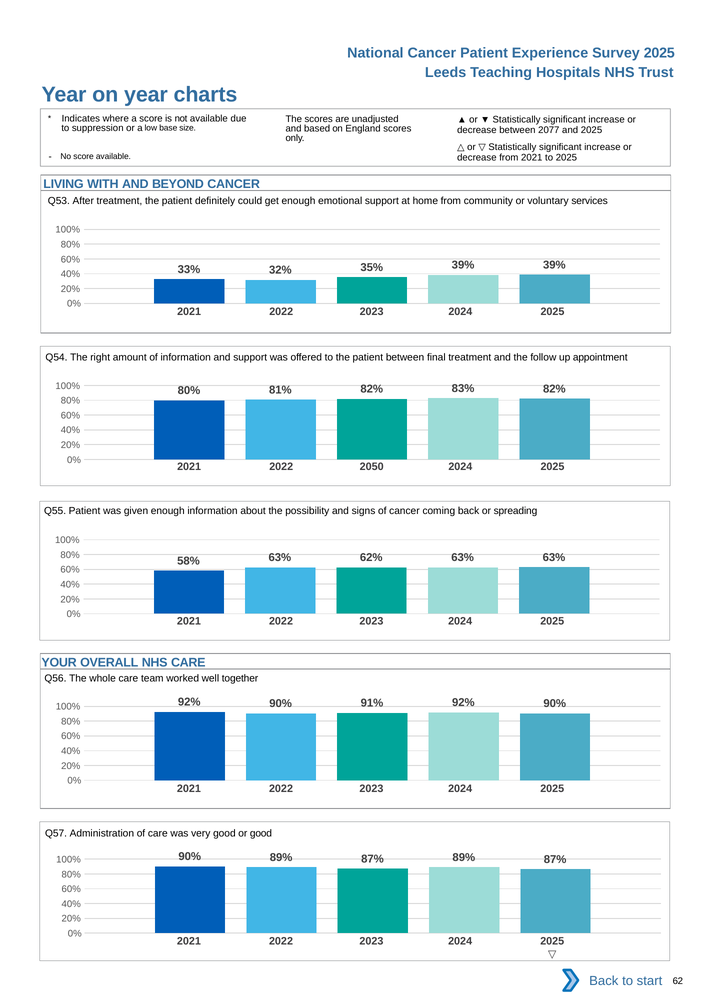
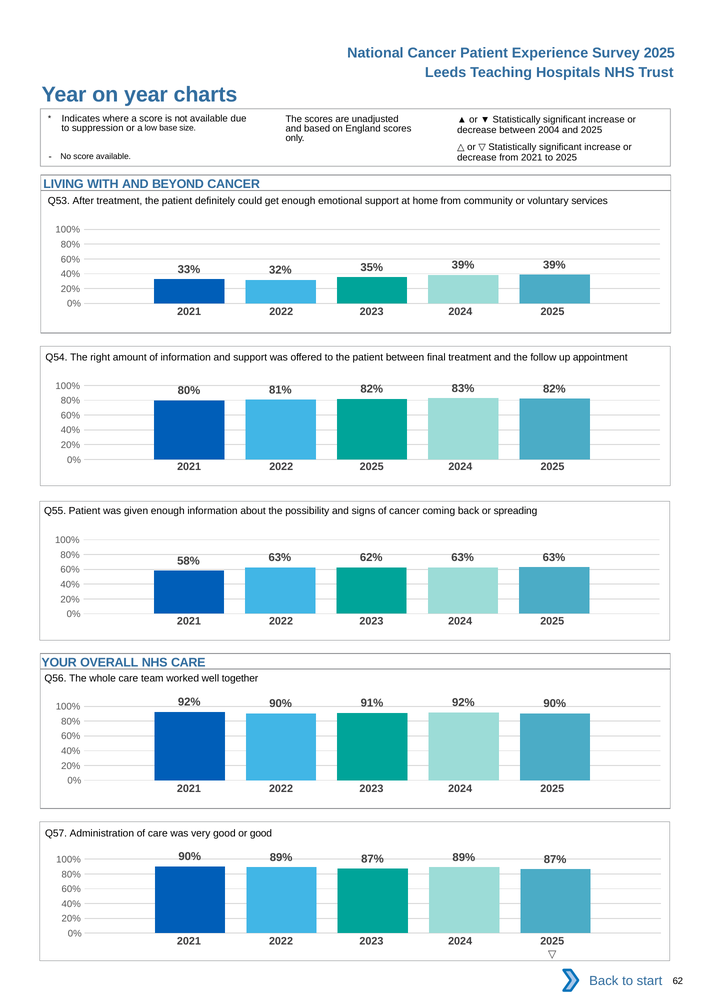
2077: 2077 -> 2004 (549, 130)
2022 2050: 2050 -> 2025 (372, 467)
